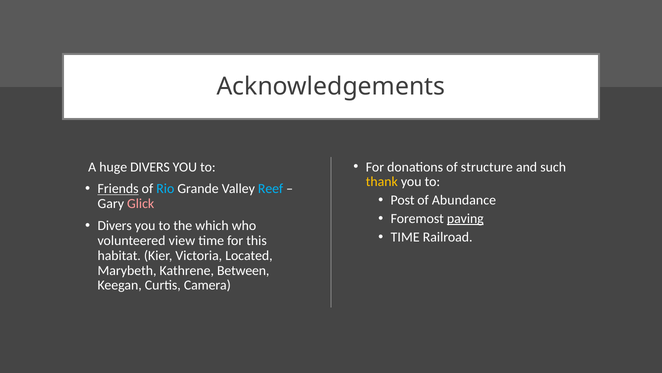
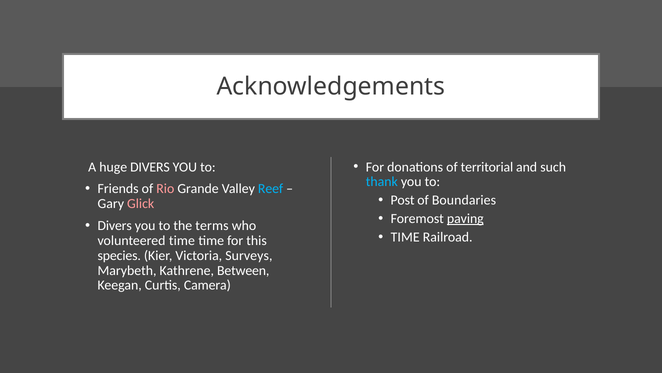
structure: structure -> territorial (487, 167)
thank colour: yellow -> light blue (382, 182)
Friends underline: present -> none (118, 189)
Rio colour: light blue -> pink (165, 189)
Abundance: Abundance -> Boundaries (464, 200)
which: which -> terms (212, 225)
volunteered view: view -> time (182, 240)
habitat: habitat -> species (119, 255)
Located: Located -> Surveys (249, 255)
